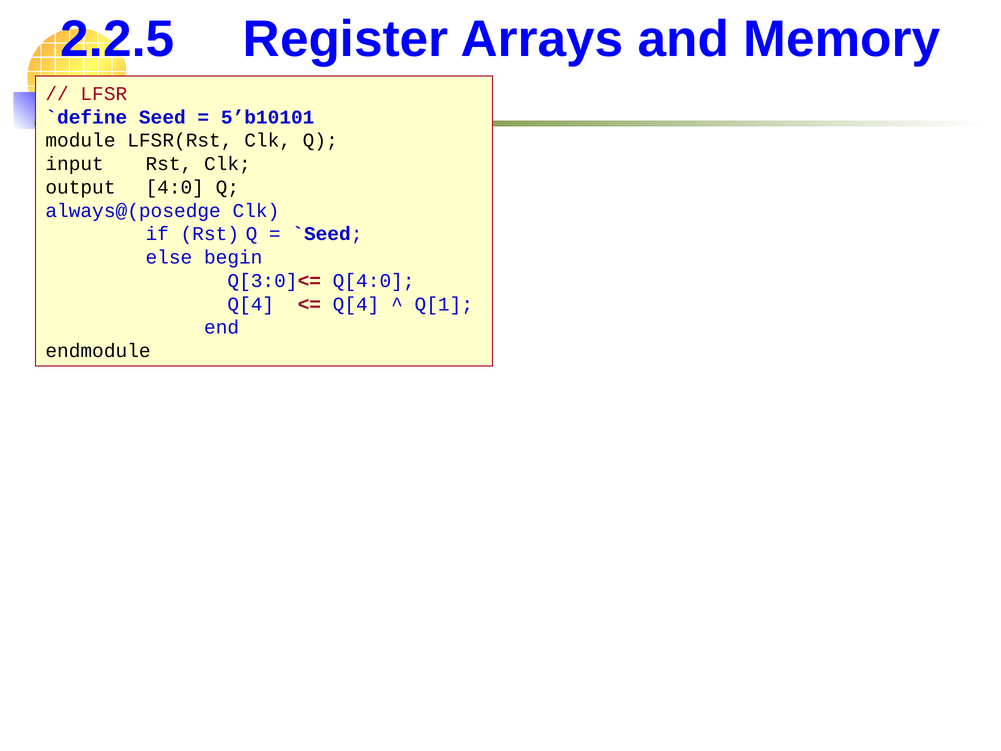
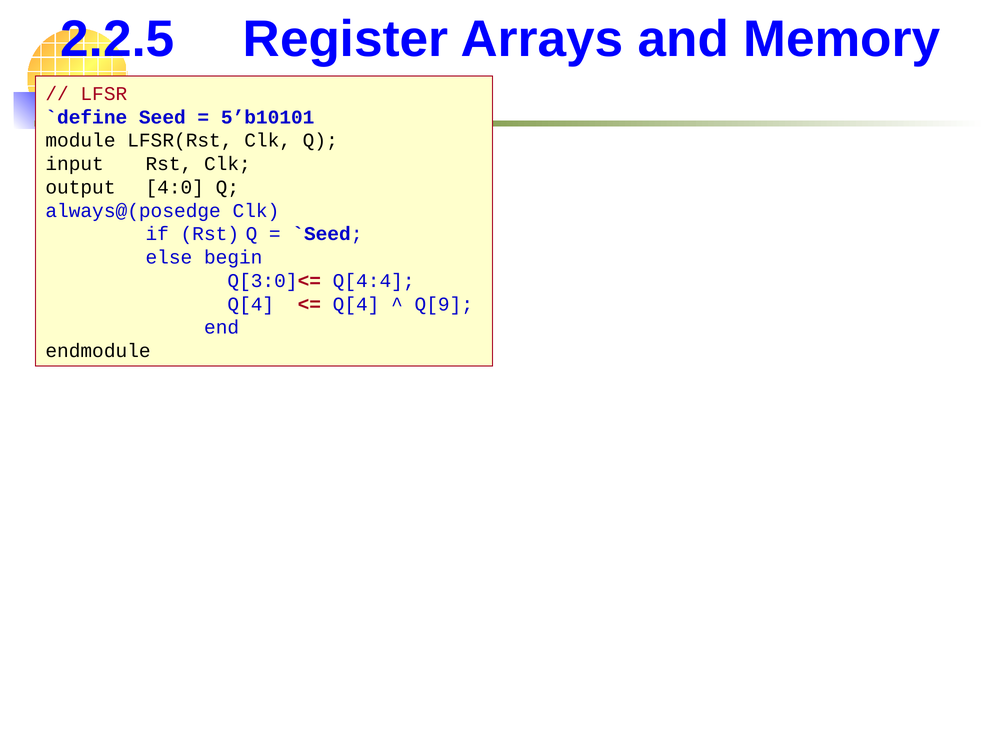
Q[4:0: Q[4:0 -> Q[4:4 (374, 281)
Q[1: Q[1 -> Q[9 (444, 304)
